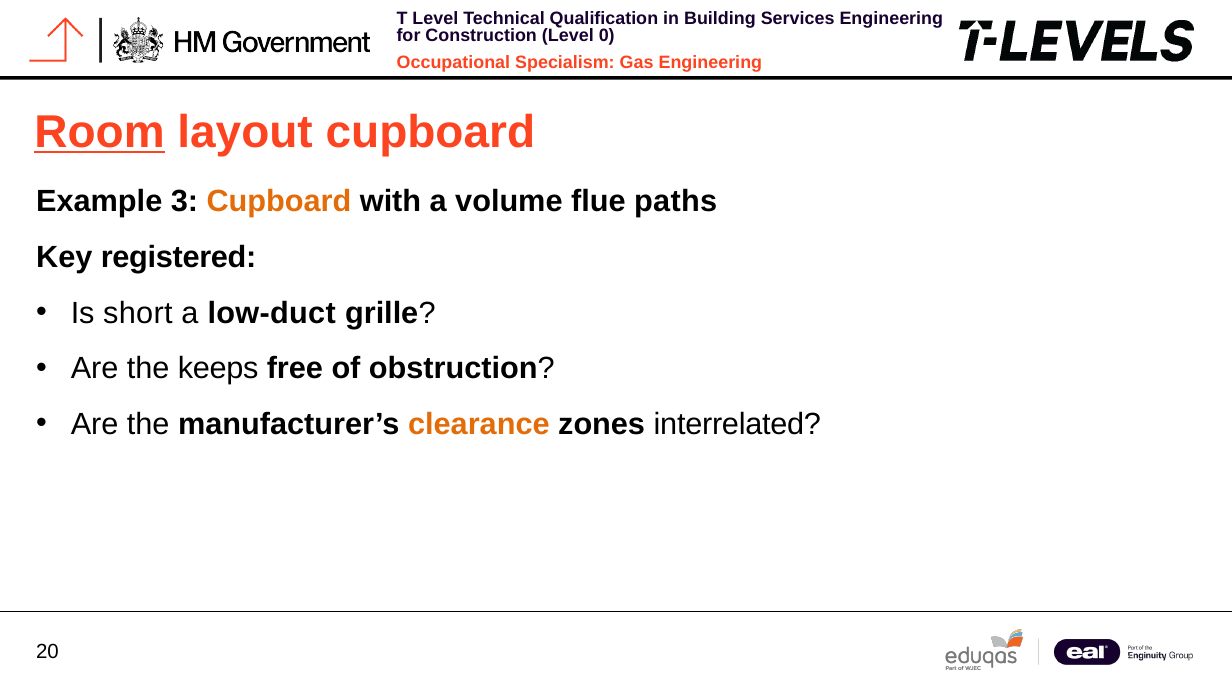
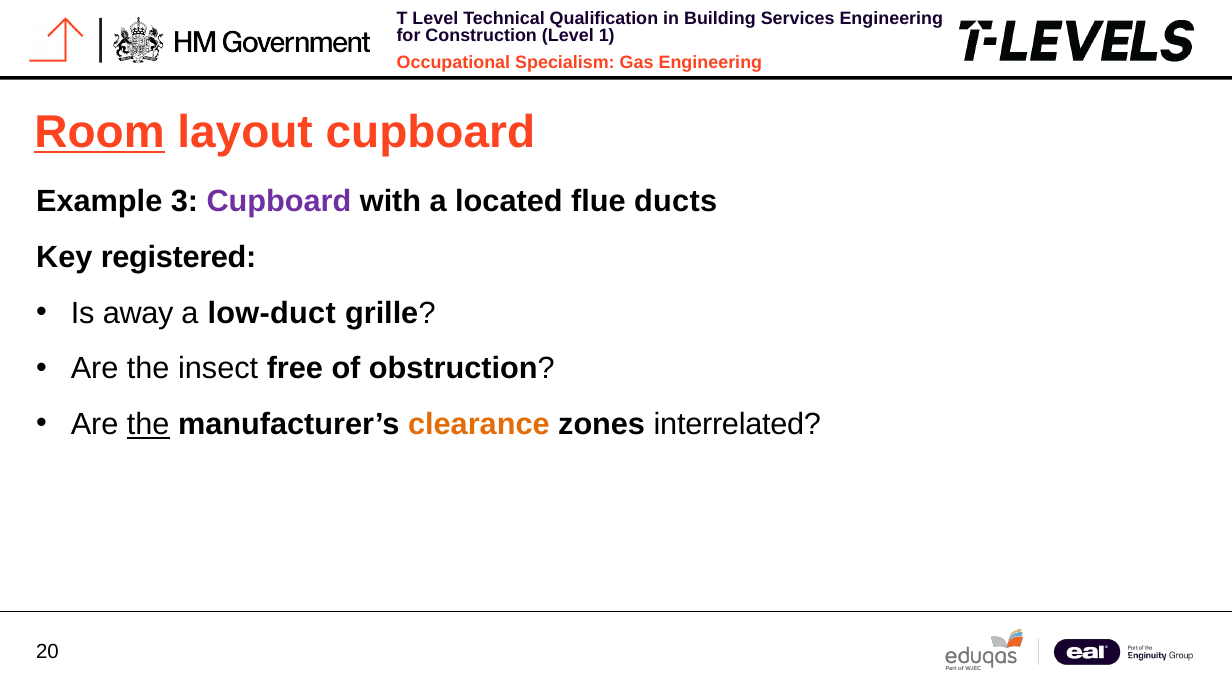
0: 0 -> 1 (607, 35)
Cupboard colour: orange -> purple (279, 202)
volume: volume -> located (509, 202)
paths: paths -> ducts (676, 202)
short: short -> away (138, 313)
keeps: keeps -> insect (218, 369)
the underline: none -> present (148, 425)
